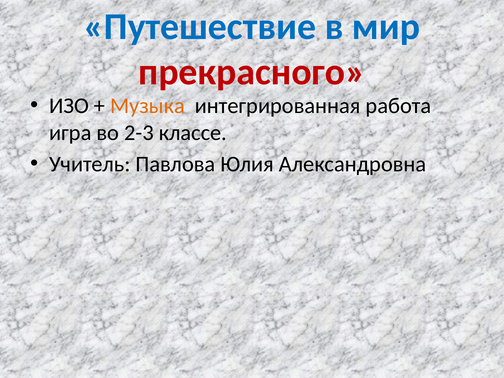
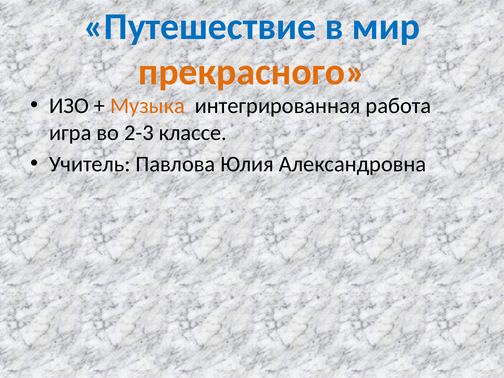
прекрасного colour: red -> orange (252, 72)
